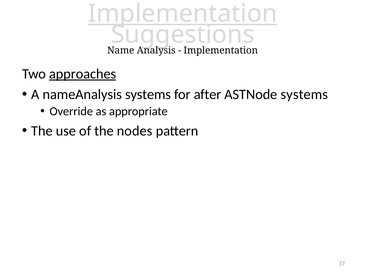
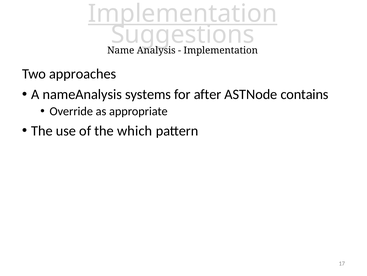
approaches underline: present -> none (83, 74)
ASTNode systems: systems -> contains (305, 94)
nodes: nodes -> which (135, 130)
